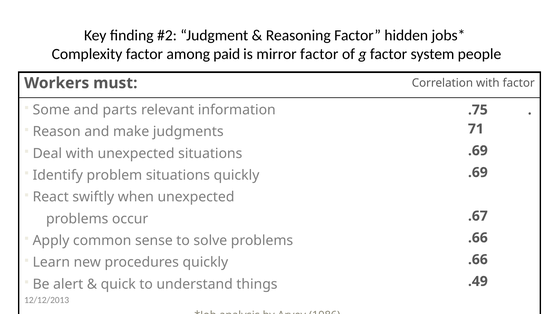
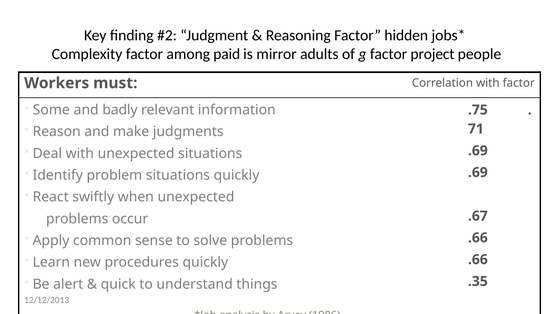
mirror factor: factor -> adults (319, 54)
system: system -> project (433, 54)
parts: parts -> badly (120, 110)
.49: .49 -> .35 (478, 282)
